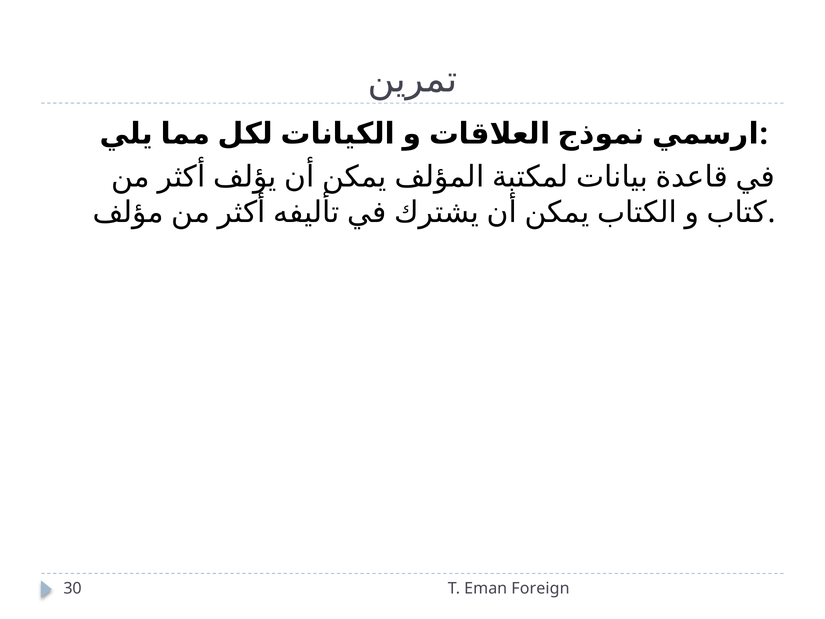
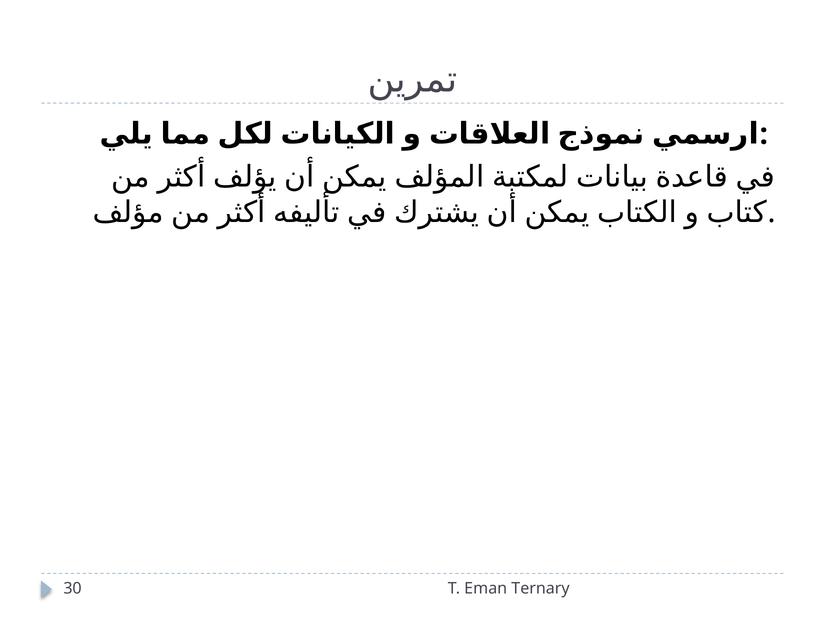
Foreign: Foreign -> Ternary (540, 588)
